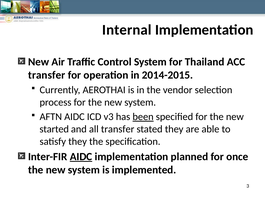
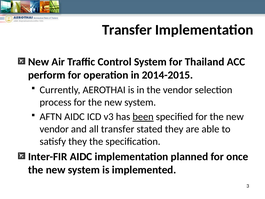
Internal: Internal -> Transfer (127, 30)
transfer: transfer -> perform (47, 75)
started: started -> vendor (54, 129)
AIDC underline: present -> none (81, 156)
